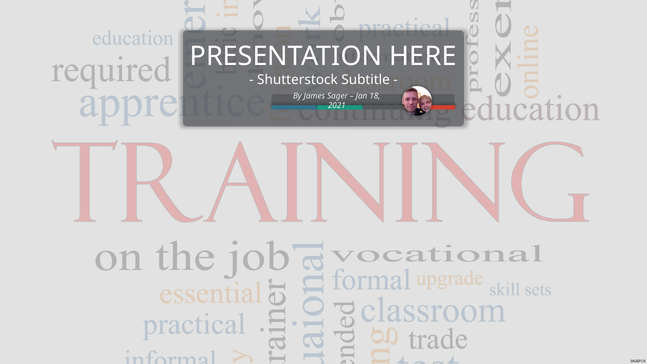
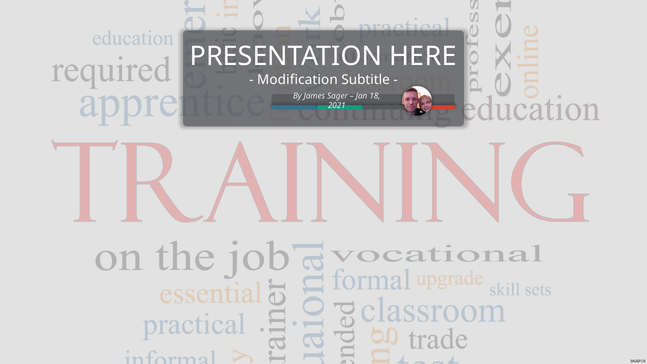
Shutterstock: Shutterstock -> Modification (297, 80)
